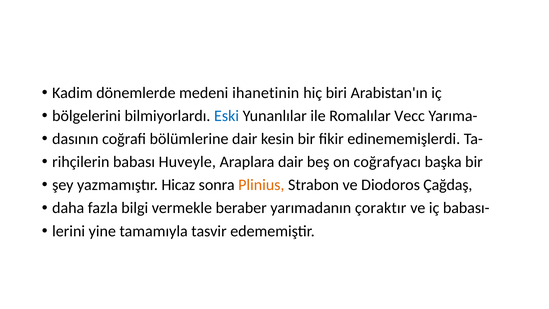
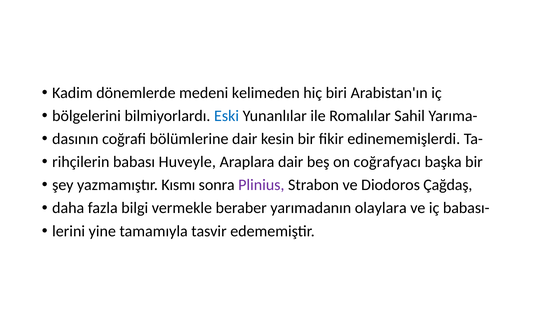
ihanetinin: ihanetinin -> kelimeden (266, 93)
Vecc: Vecc -> Sahil (410, 116)
Hicaz: Hicaz -> Kısmı (178, 185)
Plinius colour: orange -> purple (261, 185)
çoraktır: çoraktır -> olaylara (381, 208)
